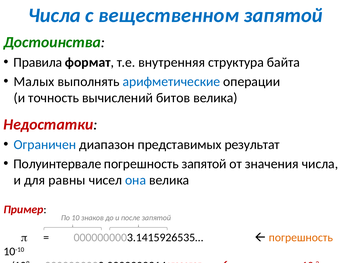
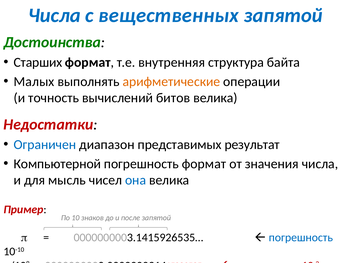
вещественном: вещественном -> вещественных (169, 15)
Правила: Правила -> Старших (38, 63)
арифметические colour: blue -> orange (171, 82)
Полуинтервале: Полуинтервале -> Компьютерной (57, 164)
погрешность запятой: запятой -> формат (204, 164)
равны: равны -> мысль (67, 180)
погрешность colour: orange -> blue (301, 238)
